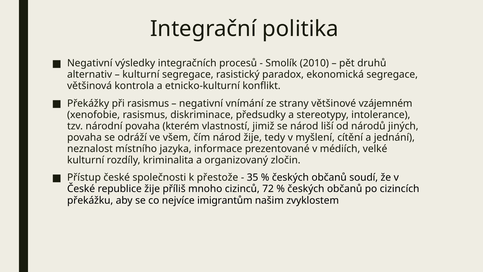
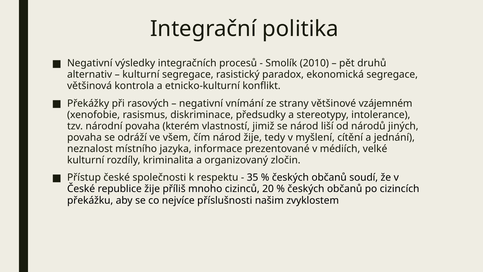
při rasismus: rasismus -> rasových (148, 103)
přestože: přestože -> respektu (218, 177)
72: 72 -> 20 (268, 189)
imigrantům: imigrantům -> příslušnosti (225, 200)
